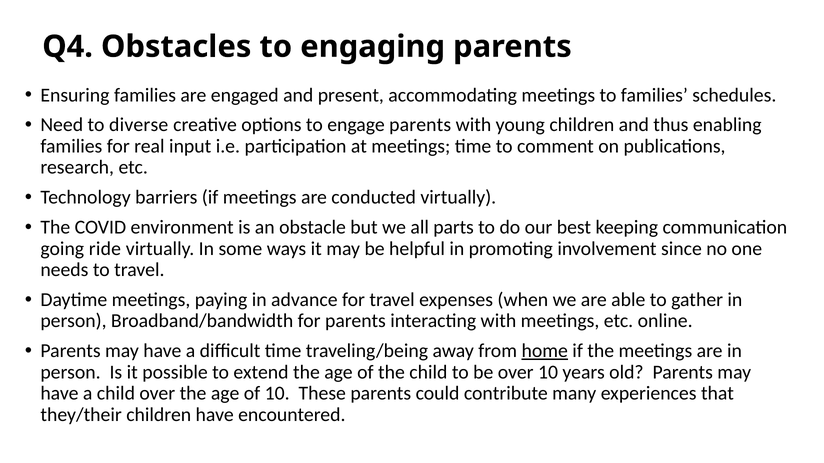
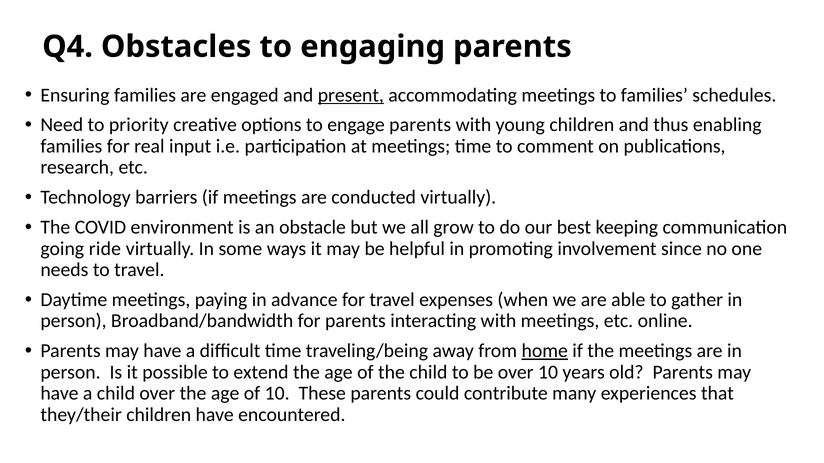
present underline: none -> present (351, 95)
diverse: diverse -> priority (139, 125)
parts: parts -> grow (454, 227)
